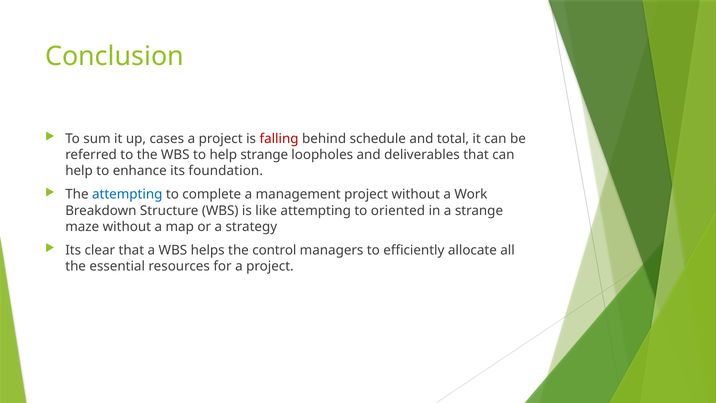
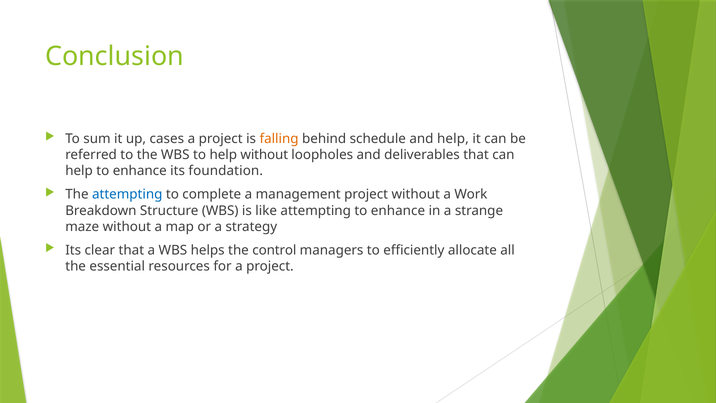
falling colour: red -> orange (279, 139)
and total: total -> help (453, 139)
help strange: strange -> without (264, 155)
attempting to oriented: oriented -> enhance (398, 210)
